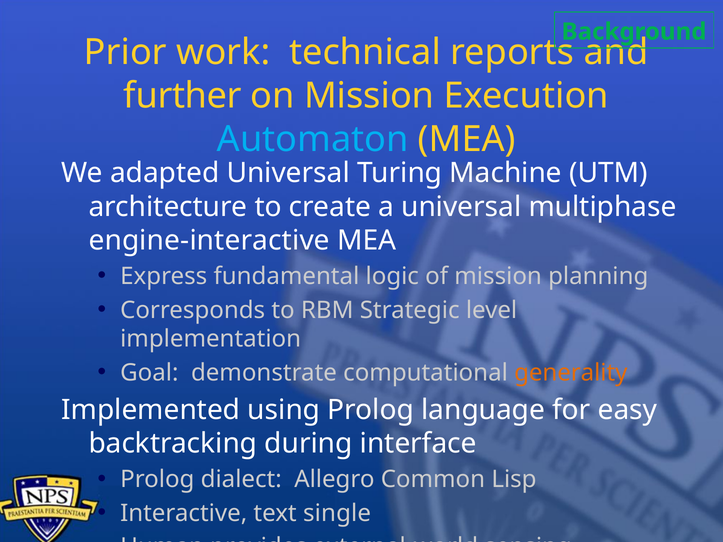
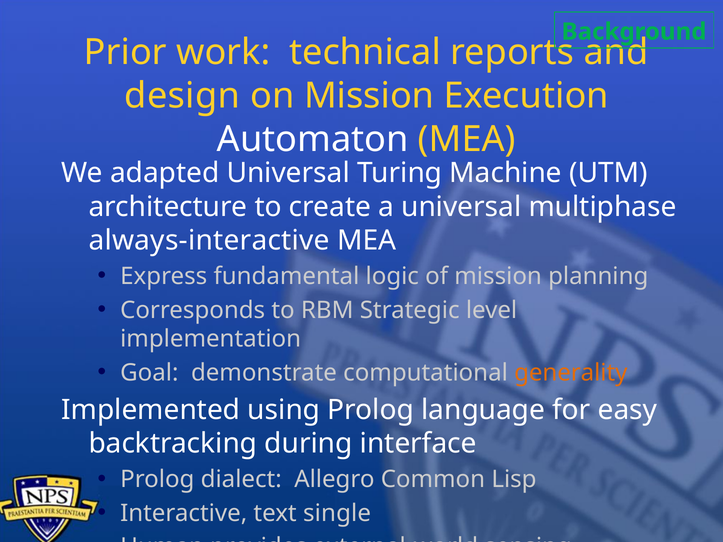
further: further -> design (182, 96)
Automaton colour: light blue -> white (313, 139)
engine-interactive: engine-interactive -> always-interactive (209, 241)
